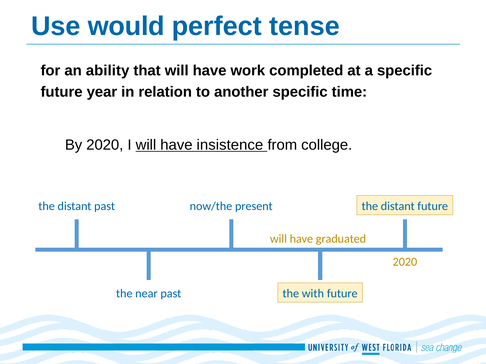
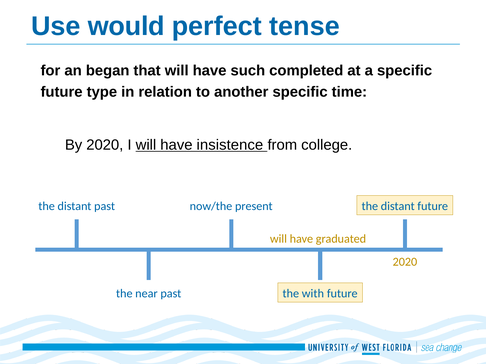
ability: ability -> began (108, 71)
work: work -> such (248, 71)
year: year -> type (102, 92)
